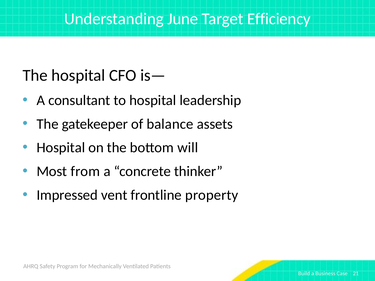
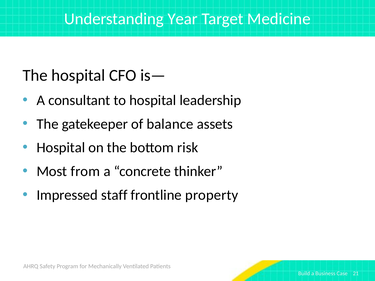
June: June -> Year (183, 19)
Efficiency: Efficiency -> Medicine (279, 19)
will: will -> risk (188, 148)
vent: vent -> staff (114, 195)
